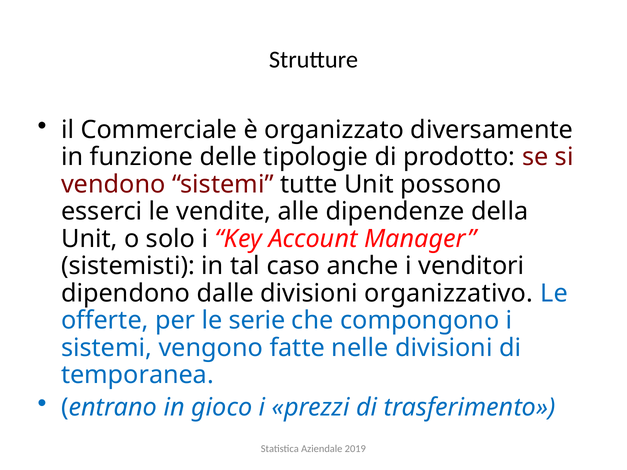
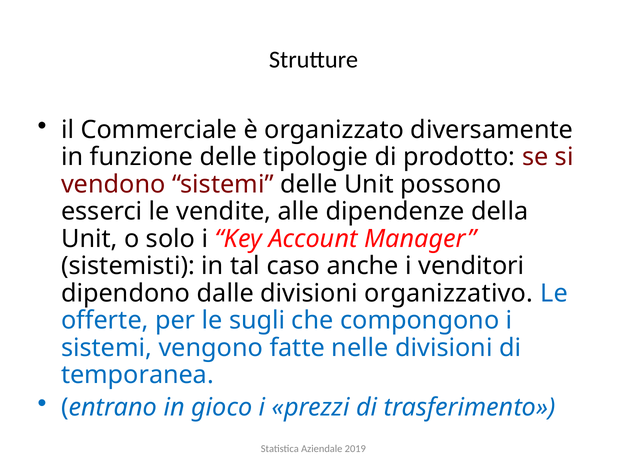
sistemi tutte: tutte -> delle (309, 184)
serie: serie -> sugli (257, 321)
